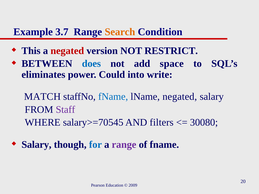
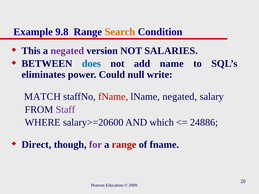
3.7: 3.7 -> 9.8 (62, 32)
negated colour: red -> purple (67, 51)
RESTRICT: RESTRICT -> SALARIES (171, 51)
space: space -> name (172, 64)
into: into -> null (136, 75)
fName colour: blue -> red (113, 97)
salary>=70545: salary>=70545 -> salary>=20600 (93, 123)
filters: filters -> which (162, 123)
30080: 30080 -> 24886 (204, 123)
Salary: Salary -> Direct (36, 145)
for colour: blue -> purple (95, 145)
range colour: purple -> red (124, 145)
